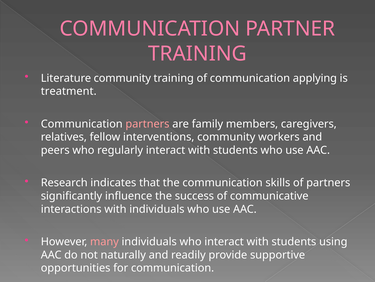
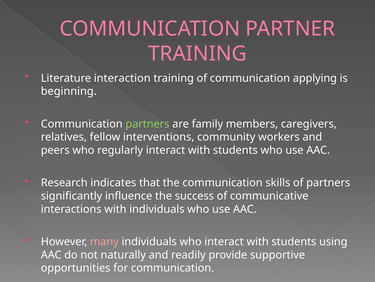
Literature community: community -> interaction (122, 78)
treatment: treatment -> beginning (69, 91)
partners colour: pink -> light green (147, 124)
